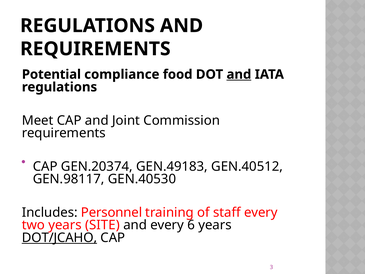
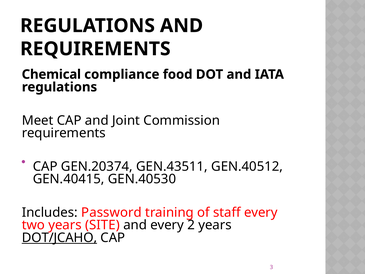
Potential: Potential -> Chemical (51, 74)
and underline: present -> none (239, 74)
GEN.49183: GEN.49183 -> GEN.43511 (172, 166)
GEN.98117: GEN.98117 -> GEN.40415 (69, 179)
Personnel: Personnel -> Password (111, 212)
6: 6 -> 2 (191, 225)
